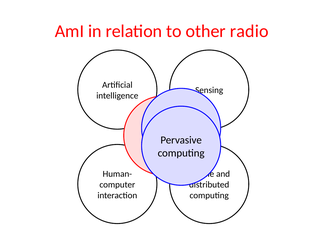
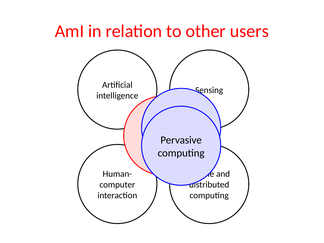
radio: radio -> users (249, 31)
